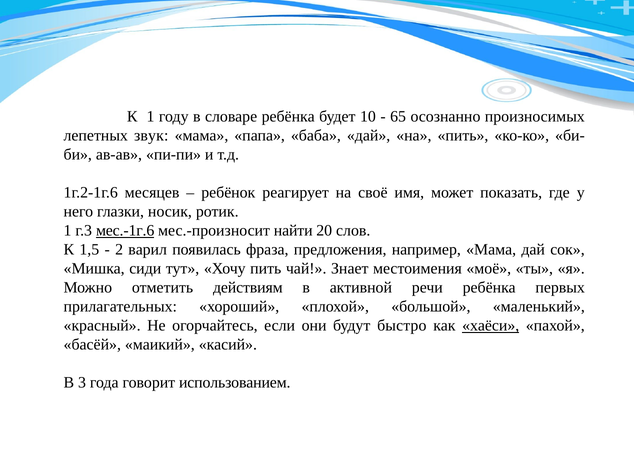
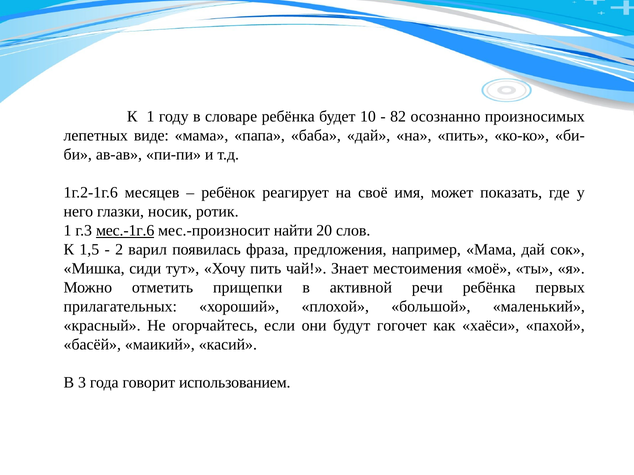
65: 65 -> 82 (398, 117)
звук: звук -> виде (151, 136)
действиям: действиям -> прищепки (248, 288)
быстро: быстро -> гогочет (402, 326)
хаёси underline: present -> none (491, 326)
